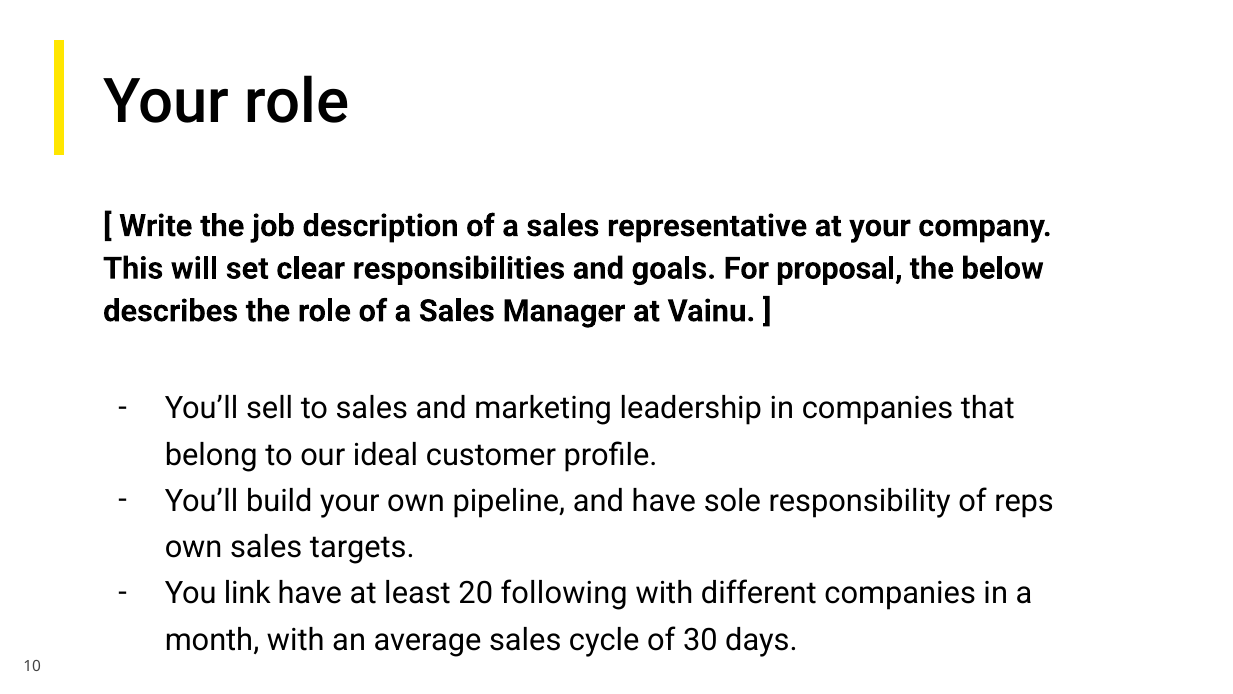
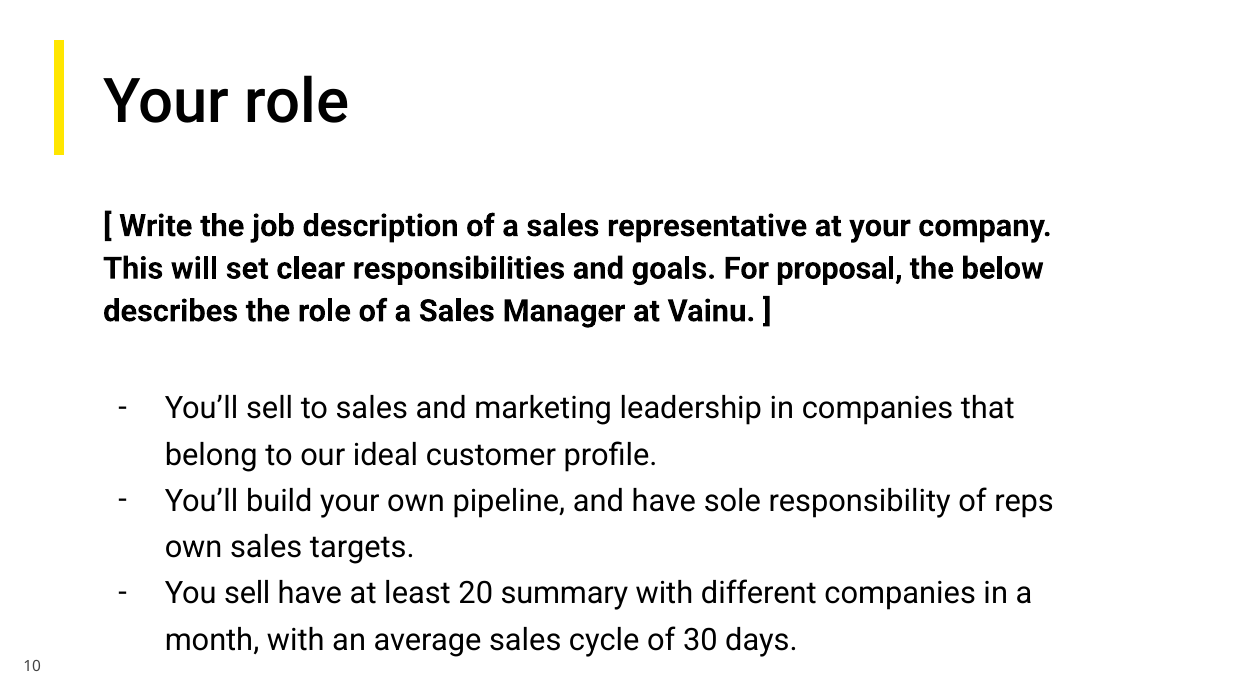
You link: link -> sell (247, 593)
following: following -> summary (564, 593)
